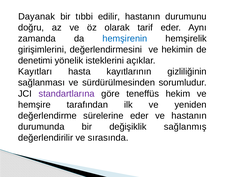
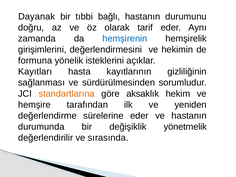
edilir: edilir -> bağlı (109, 17)
denetimi: denetimi -> formuna (35, 61)
standartlarına colour: purple -> orange (67, 94)
teneffüs: teneffüs -> aksaklık (143, 94)
sağlanmış: sağlanmış -> yönetmelik (185, 127)
